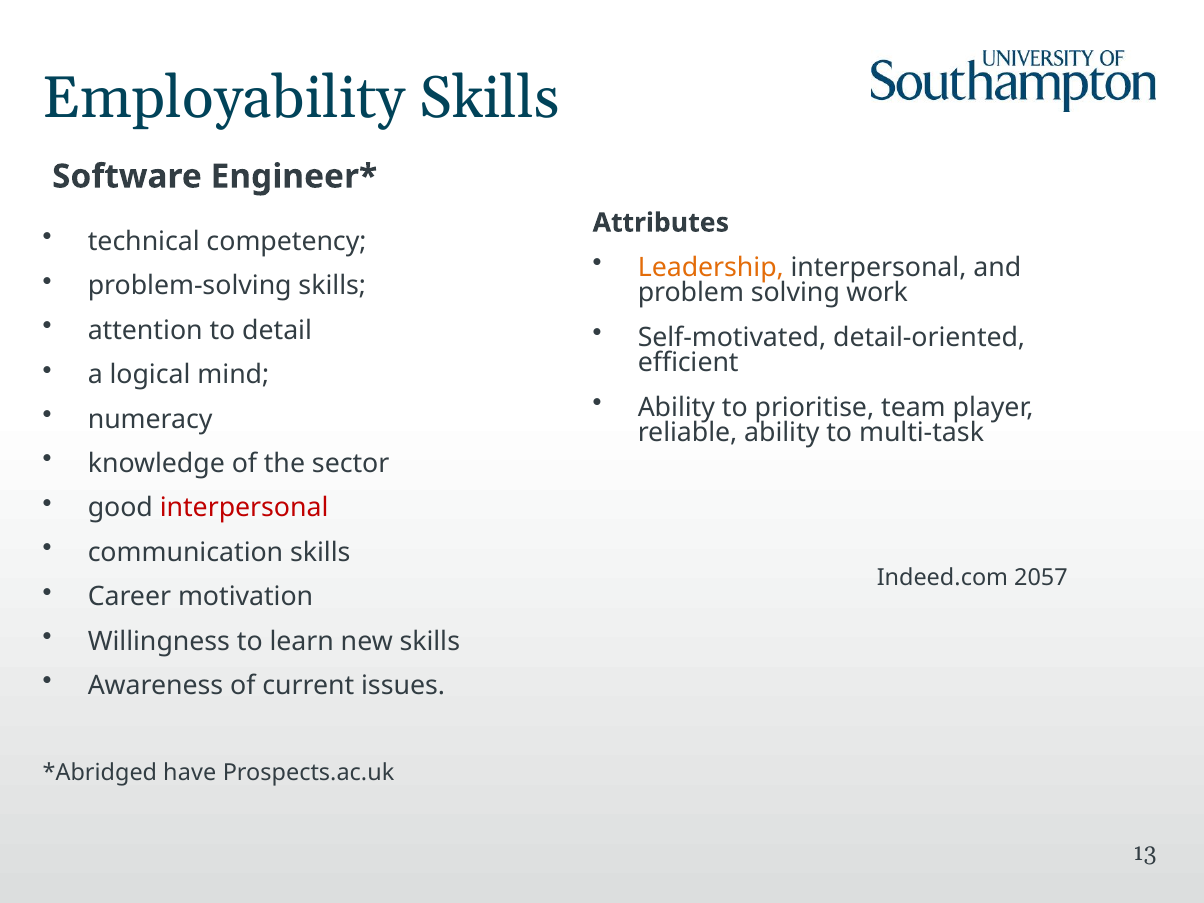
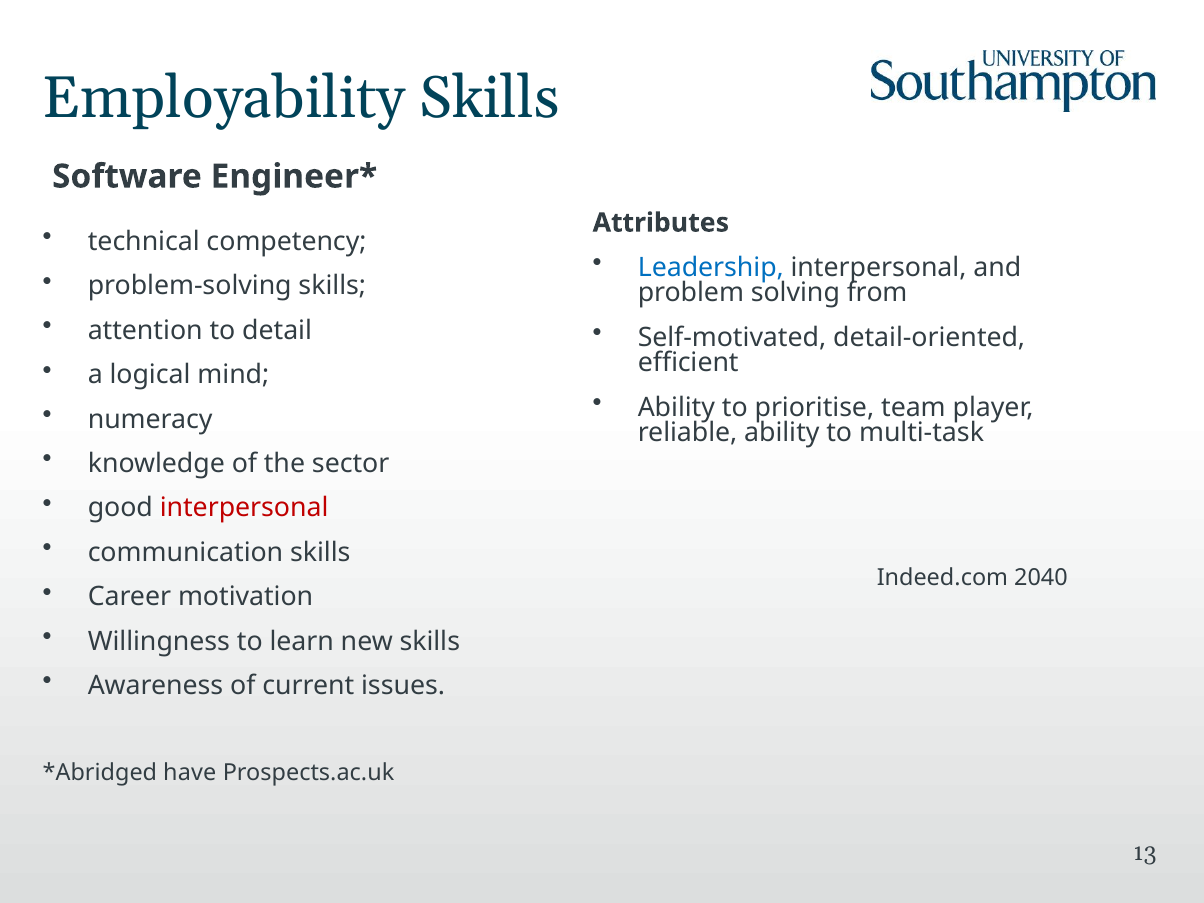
Leadership colour: orange -> blue (711, 267)
work: work -> from (877, 293)
2057: 2057 -> 2040 (1041, 577)
